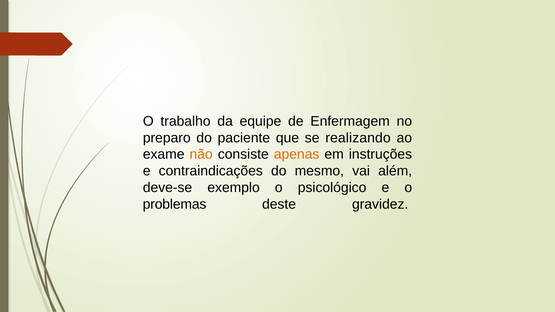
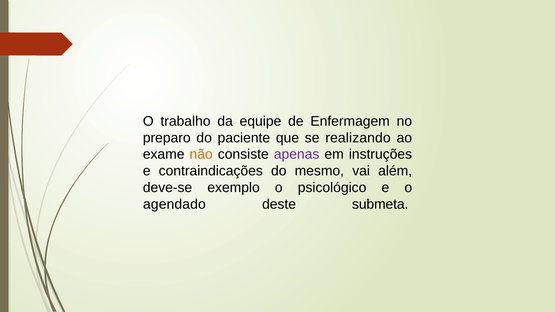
apenas colour: orange -> purple (297, 154)
problemas: problemas -> agendado (174, 204)
gravidez: gravidez -> submeta (380, 204)
